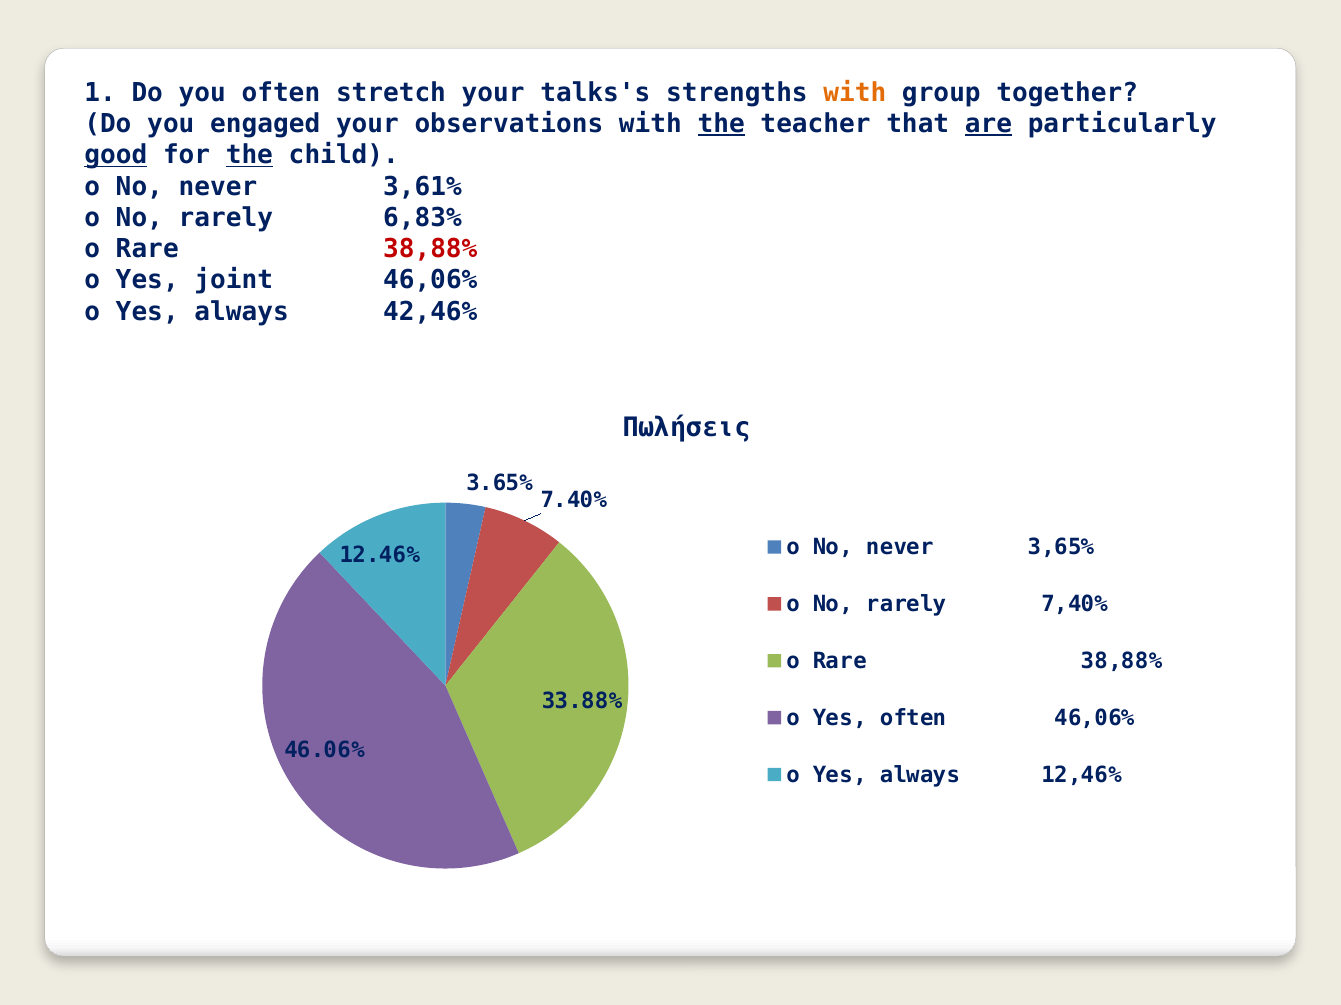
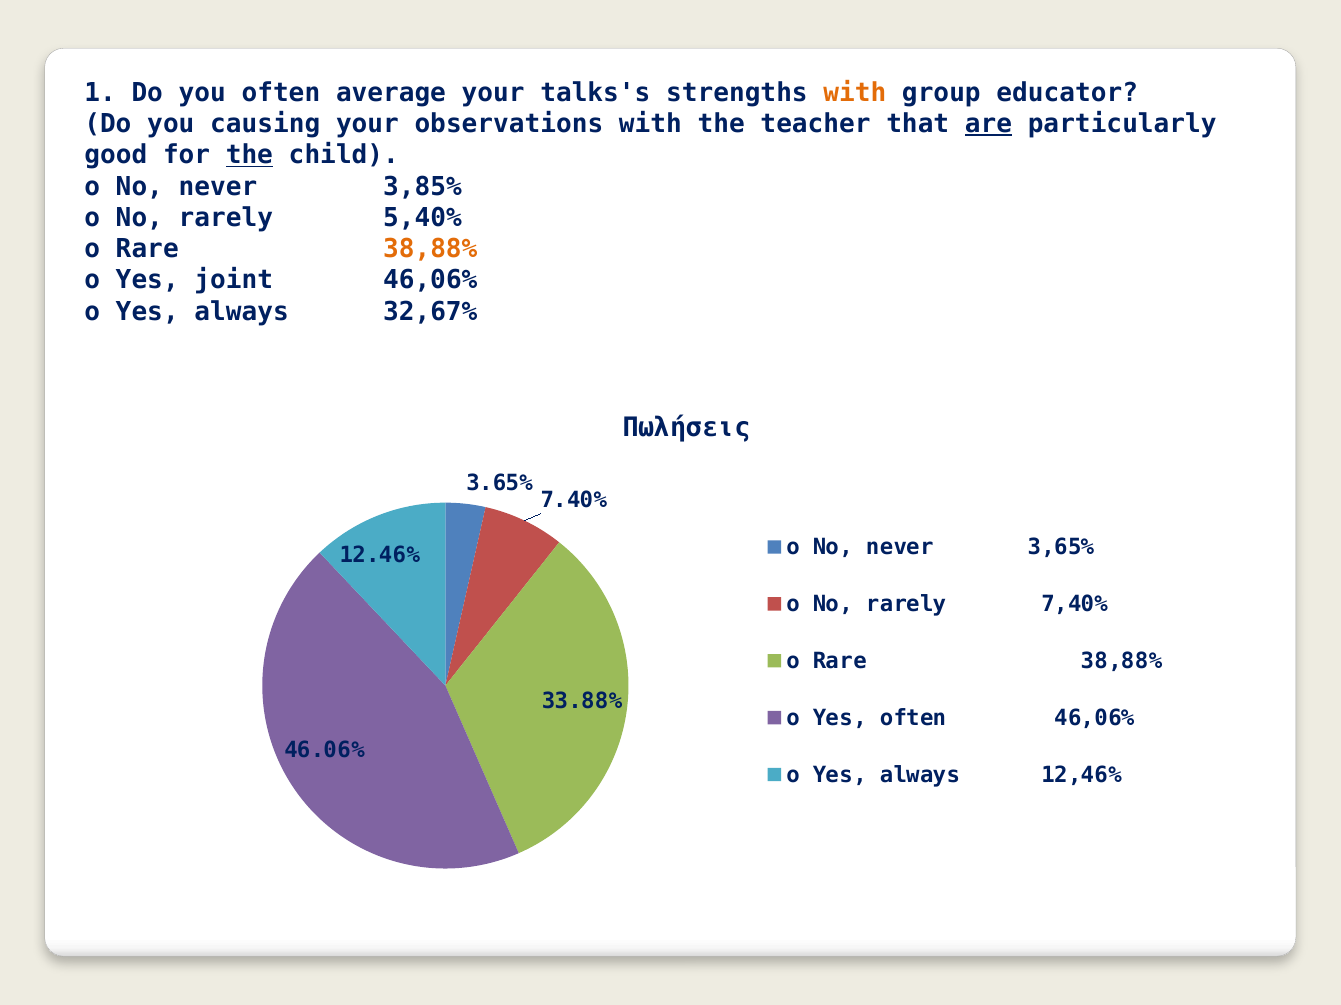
stretch: stretch -> average (391, 93)
together: together -> educator (1067, 93)
engaged: engaged -> causing (265, 124)
the underline: present -> none (721, 124)
good underline: present -> none (116, 155)
3,61%: 3,61% -> 3,85% (422, 187)
6,83%: 6,83% -> 5,40% (422, 218)
38,88% colour: red -> orange (430, 249)
42,46%: 42,46% -> 32,67% (430, 312)
